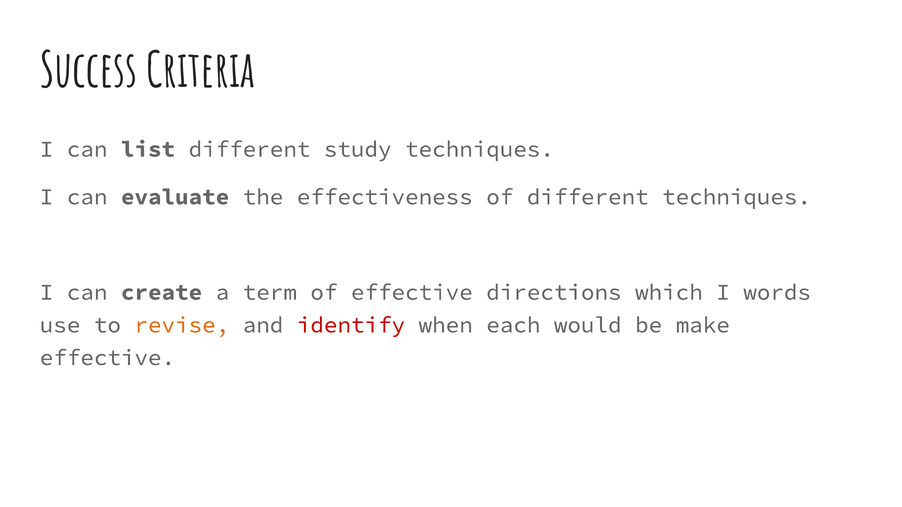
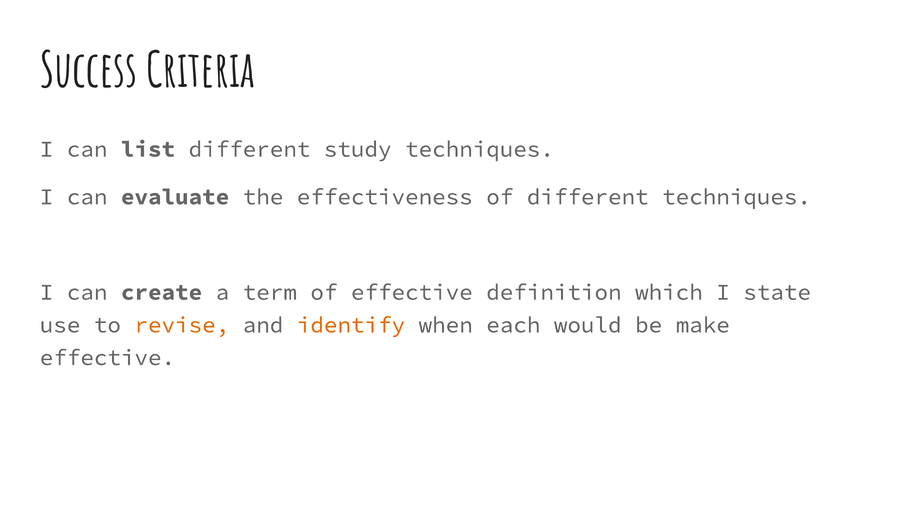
directions: directions -> definition (554, 292)
words: words -> state (777, 292)
identify colour: red -> orange (351, 325)
